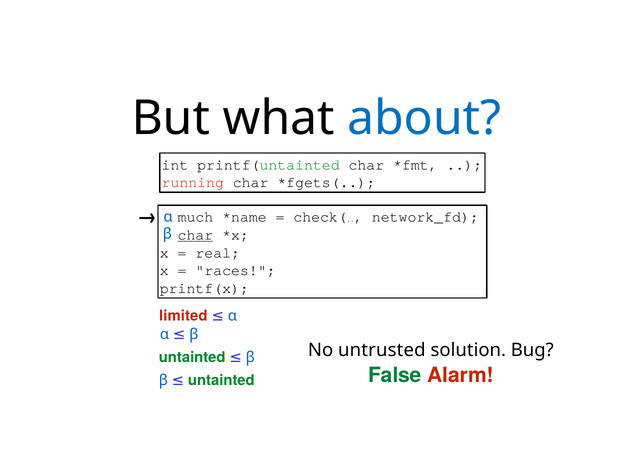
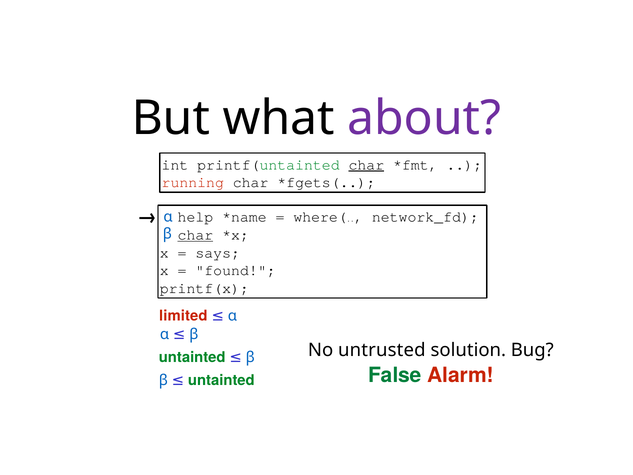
about colour: blue -> purple (424, 118)
char underline: none -> present (366, 165)
much: much -> help (195, 217)
check(: check( -> where( (320, 217)
real: real -> says (218, 253)
races: races -> found (236, 270)
